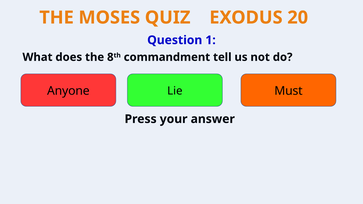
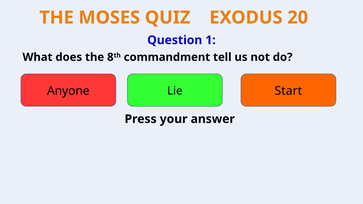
Must: Must -> Start (288, 91)
